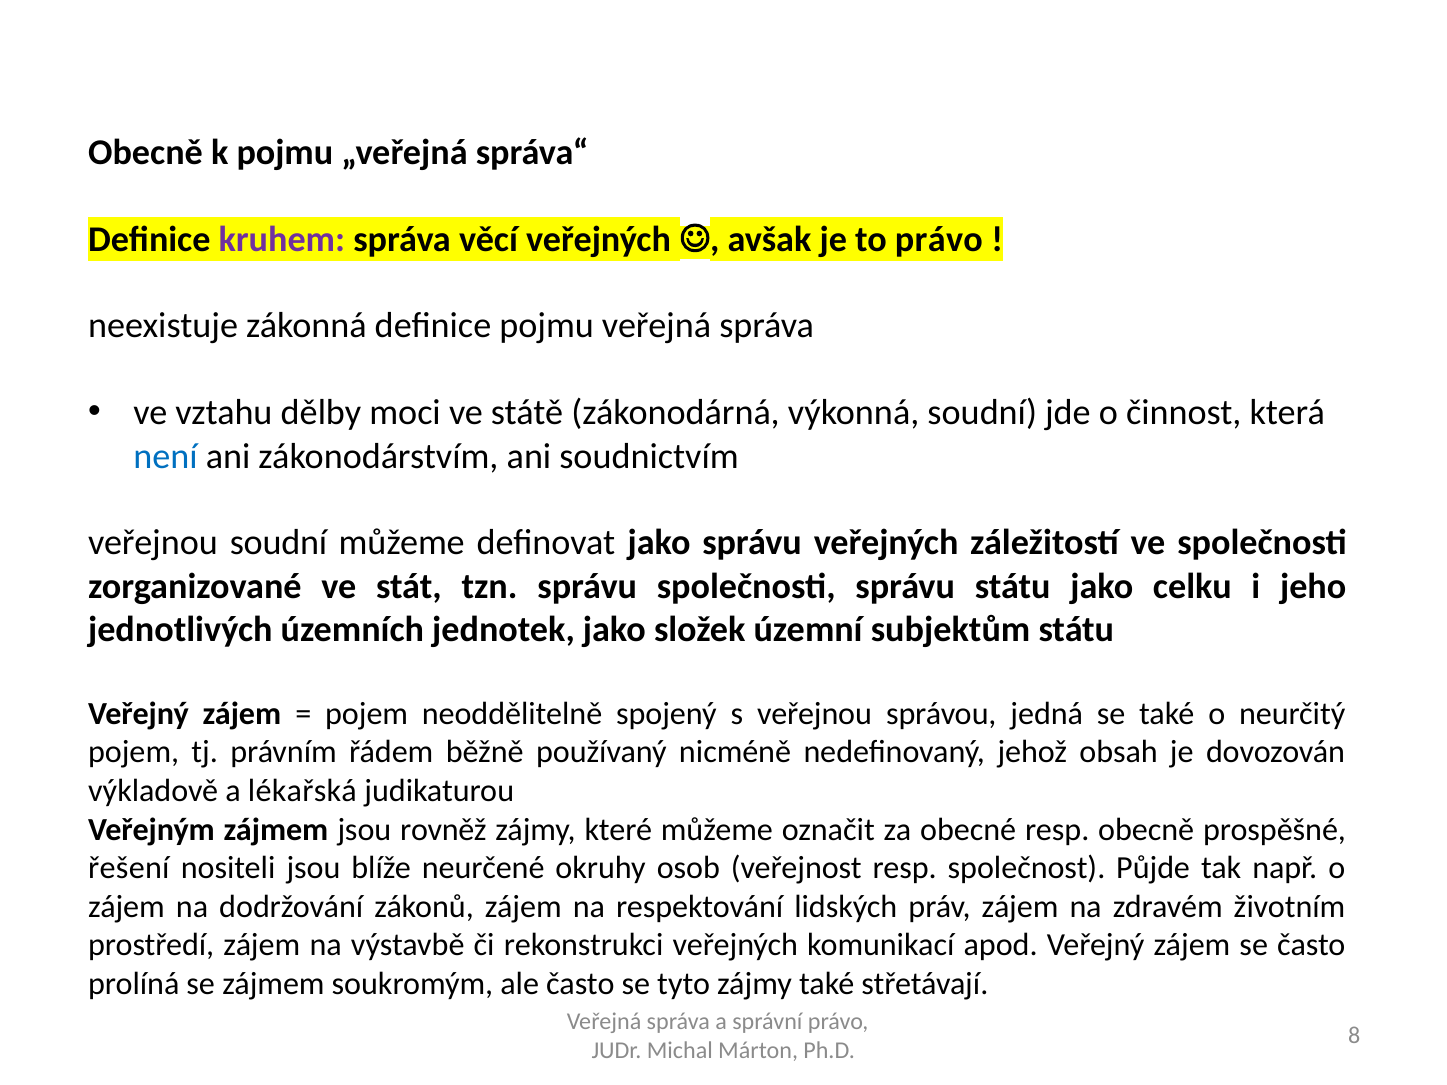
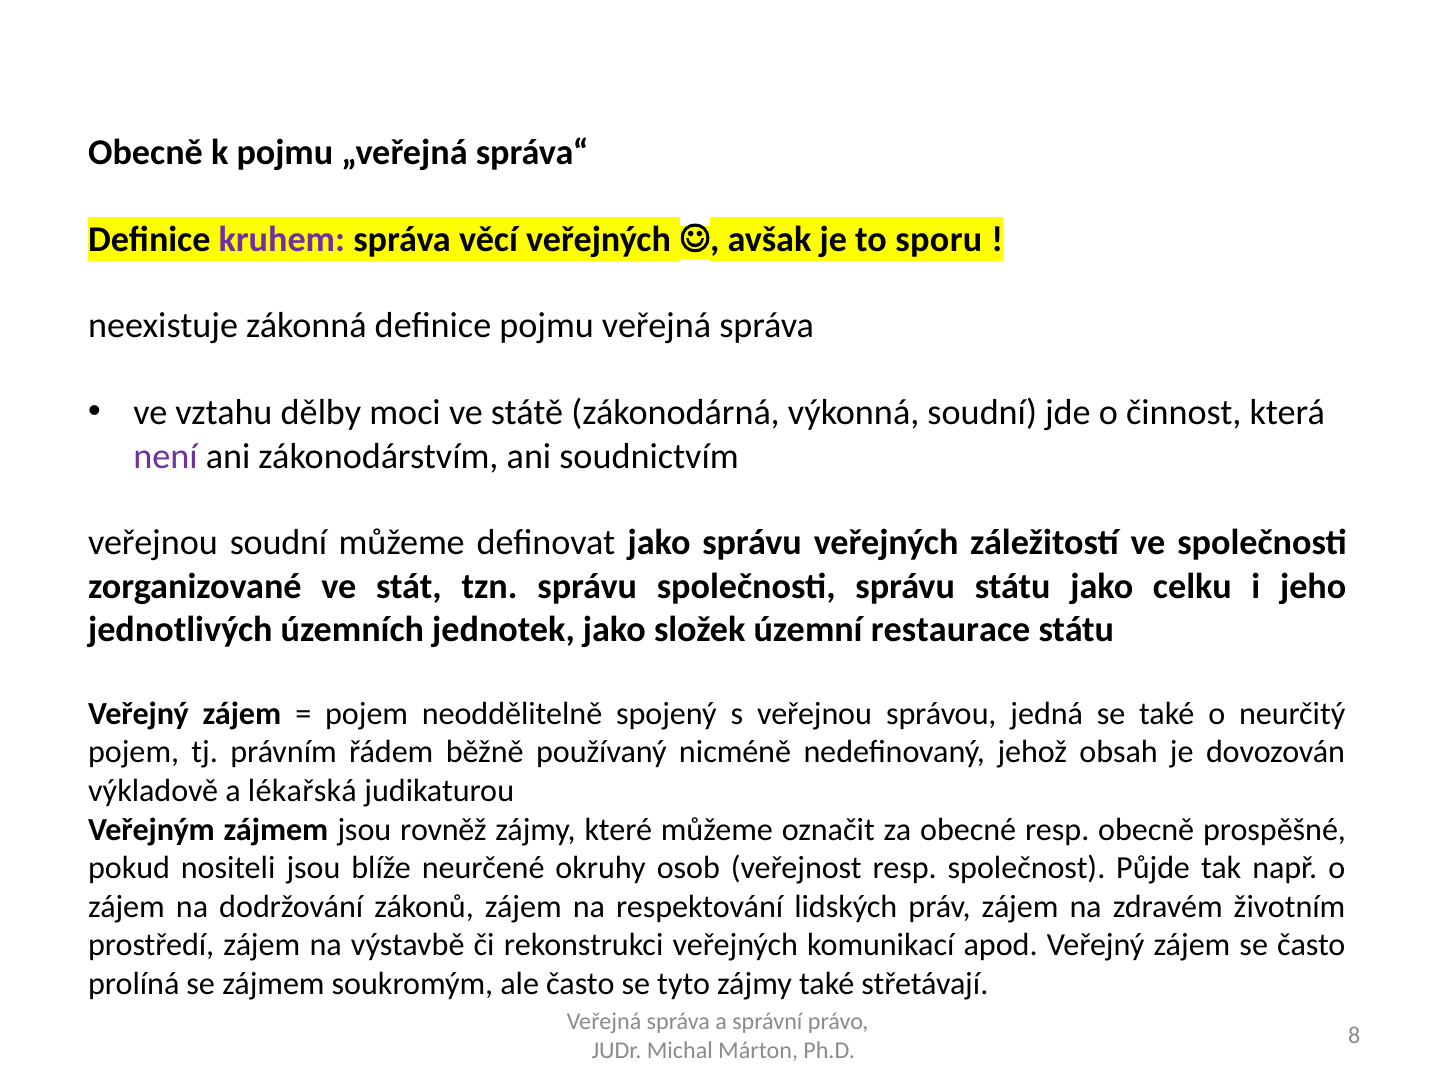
to právo: právo -> sporu (939, 239)
není colour: blue -> purple (166, 456)
subjektům: subjektům -> restaurace (951, 630)
řešení: řešení -> pokud (129, 868)
